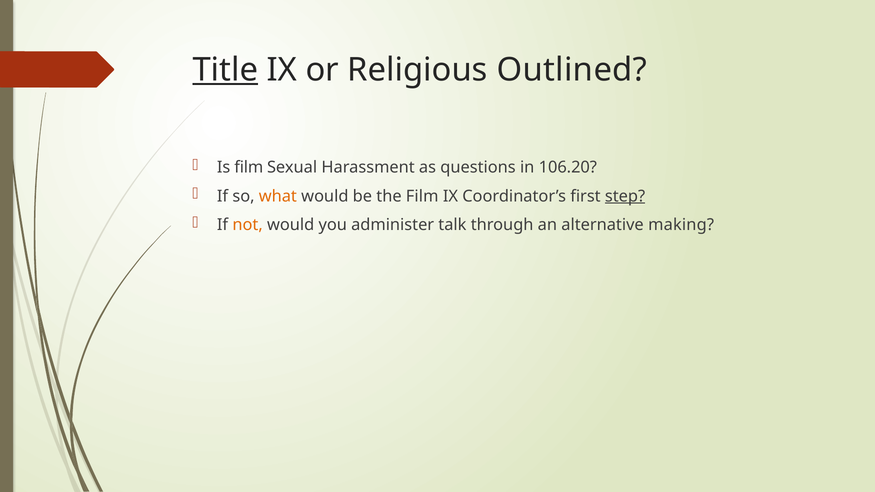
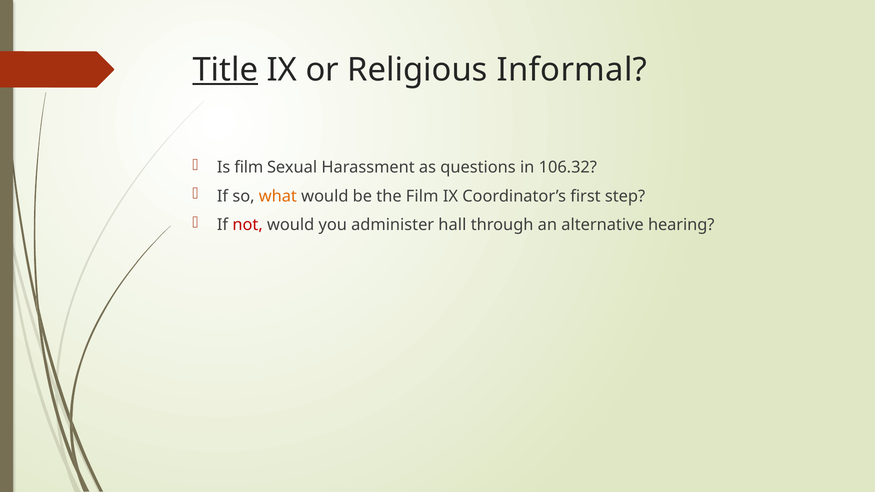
Outlined: Outlined -> Informal (572, 70)
106.20: 106.20 -> 106.32 (568, 167)
step underline: present -> none (625, 196)
not colour: orange -> red (248, 225)
talk: talk -> hall (452, 225)
making: making -> hearing (681, 225)
